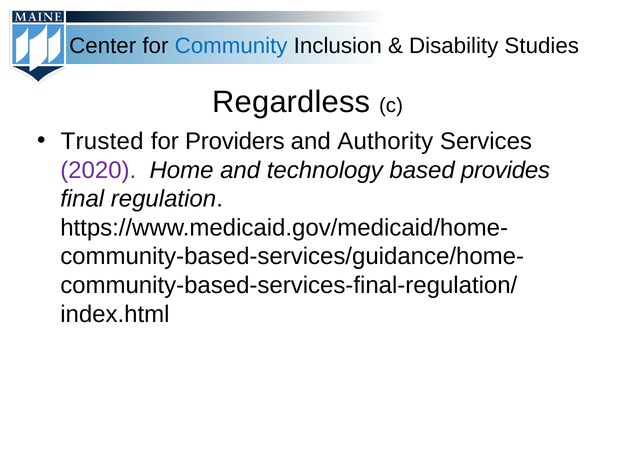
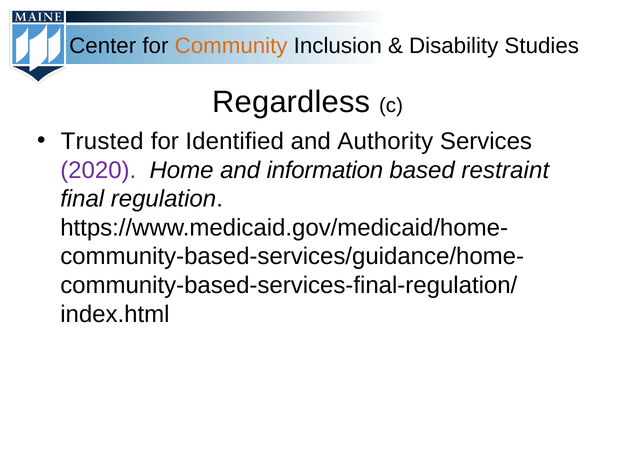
Community colour: blue -> orange (231, 46)
Providers: Providers -> Identified (235, 141)
technology: technology -> information (325, 170)
provides: provides -> restraint (505, 170)
